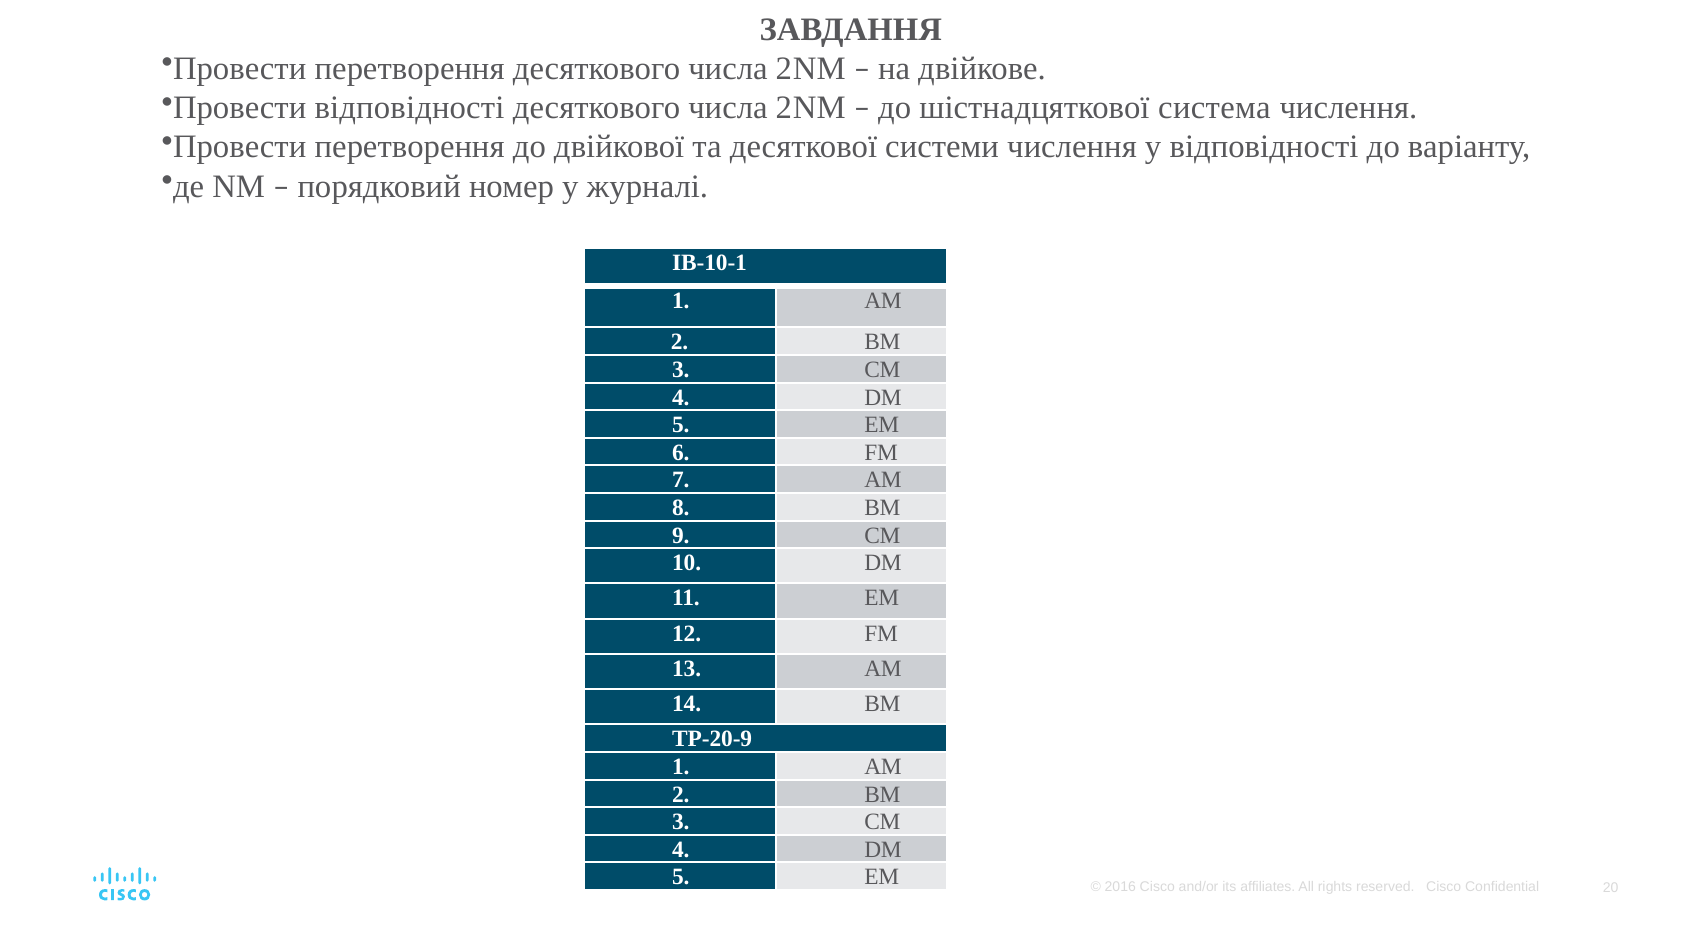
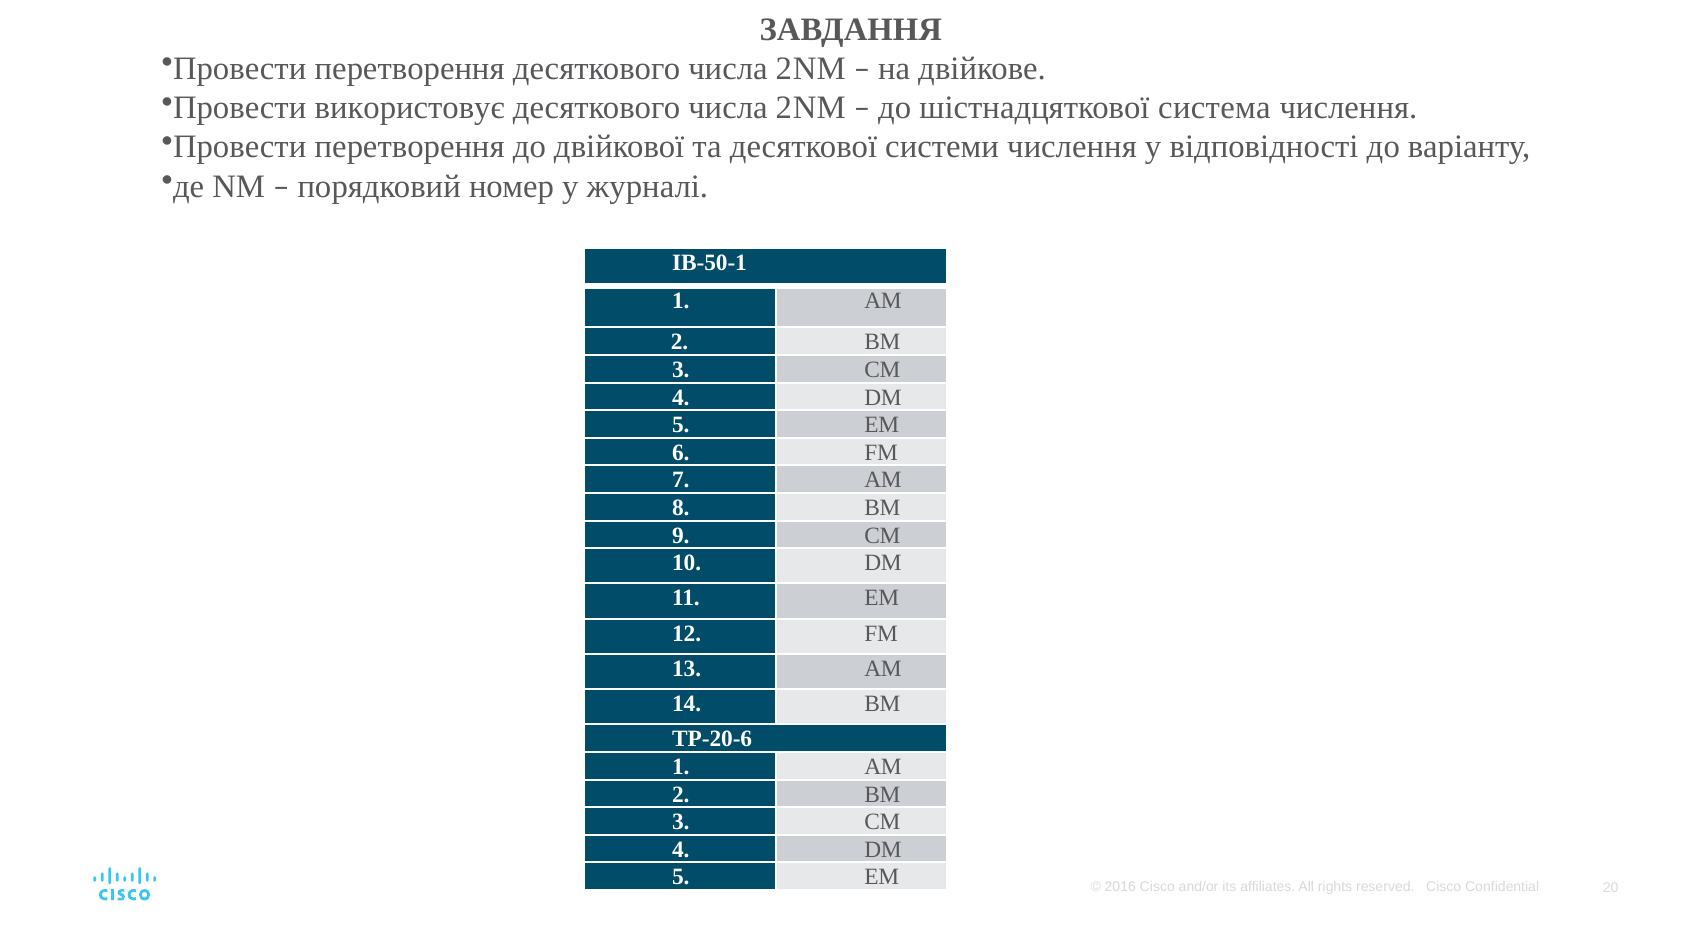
Провести відповідності: відповідності -> використовує (410, 108)
ІВ-10-1: ІВ-10-1 -> ІВ-50-1 (709, 263)
ТР-20-9: ТР-20-9 -> ТР-20-6 (712, 739)
